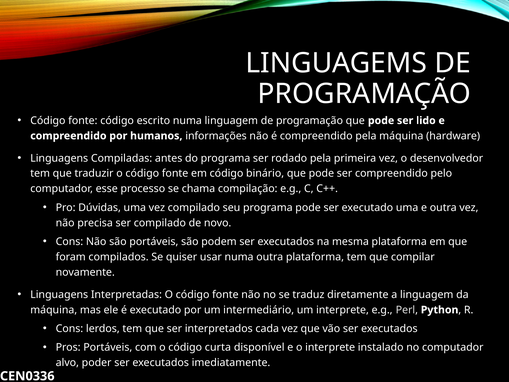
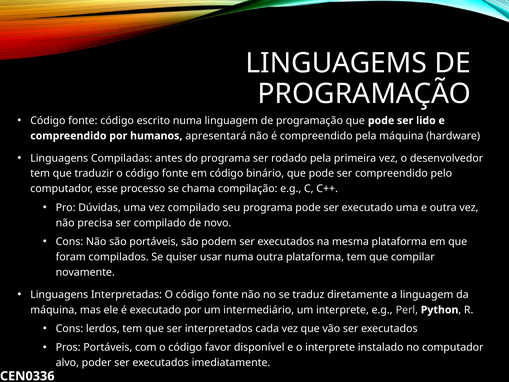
informações: informações -> apresentará (216, 136)
curta: curta -> favor (218, 347)
